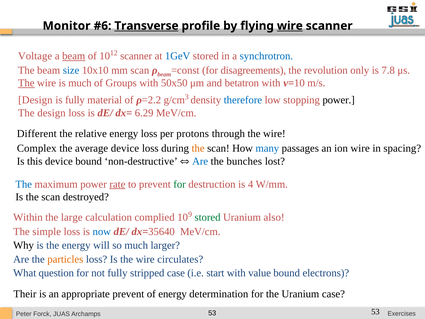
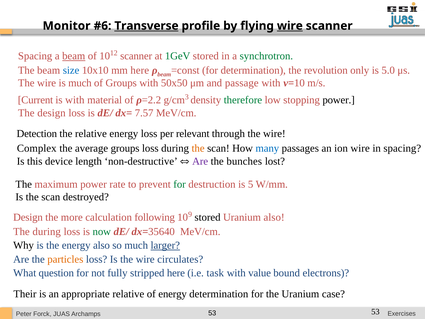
Voltage: Voltage -> Spacing (35, 56)
1GeV colour: blue -> green (178, 56)
synchrotron colour: blue -> green (266, 56)
mm scan: scan -> here (140, 70)
for disagreements: disagreements -> determination (253, 70)
7.8: 7.8 -> 5.0 (388, 70)
The underline: present -> none (26, 83)
betatron: betatron -> passage (242, 83)
Design: Design -> Current (35, 100)
is fully: fully -> with (75, 100)
therefore colour: blue -> green (243, 100)
6.29: 6.29 -> 7.57 (144, 113)
Different: Different -> Detection (37, 133)
protons: protons -> relevant (193, 133)
average device: device -> groups (125, 148)
device bound: bound -> length (89, 161)
Are colour: blue -> purple (200, 161)
The colour: blue -> black (24, 184)
rate underline: present -> none (117, 184)
4: 4 -> 5 (251, 184)
Within: Within -> Design (28, 217)
large: large -> more (72, 217)
complied: complied -> following (155, 217)
stored colour: green -> black (208, 217)
The simple: simple -> during (47, 232)
now colour: blue -> green (102, 232)
energy will: will -> also (101, 245)
larger underline: none -> present (165, 245)
stripped case: case -> here (176, 273)
start: start -> task (215, 273)
appropriate prevent: prevent -> relative (128, 294)
